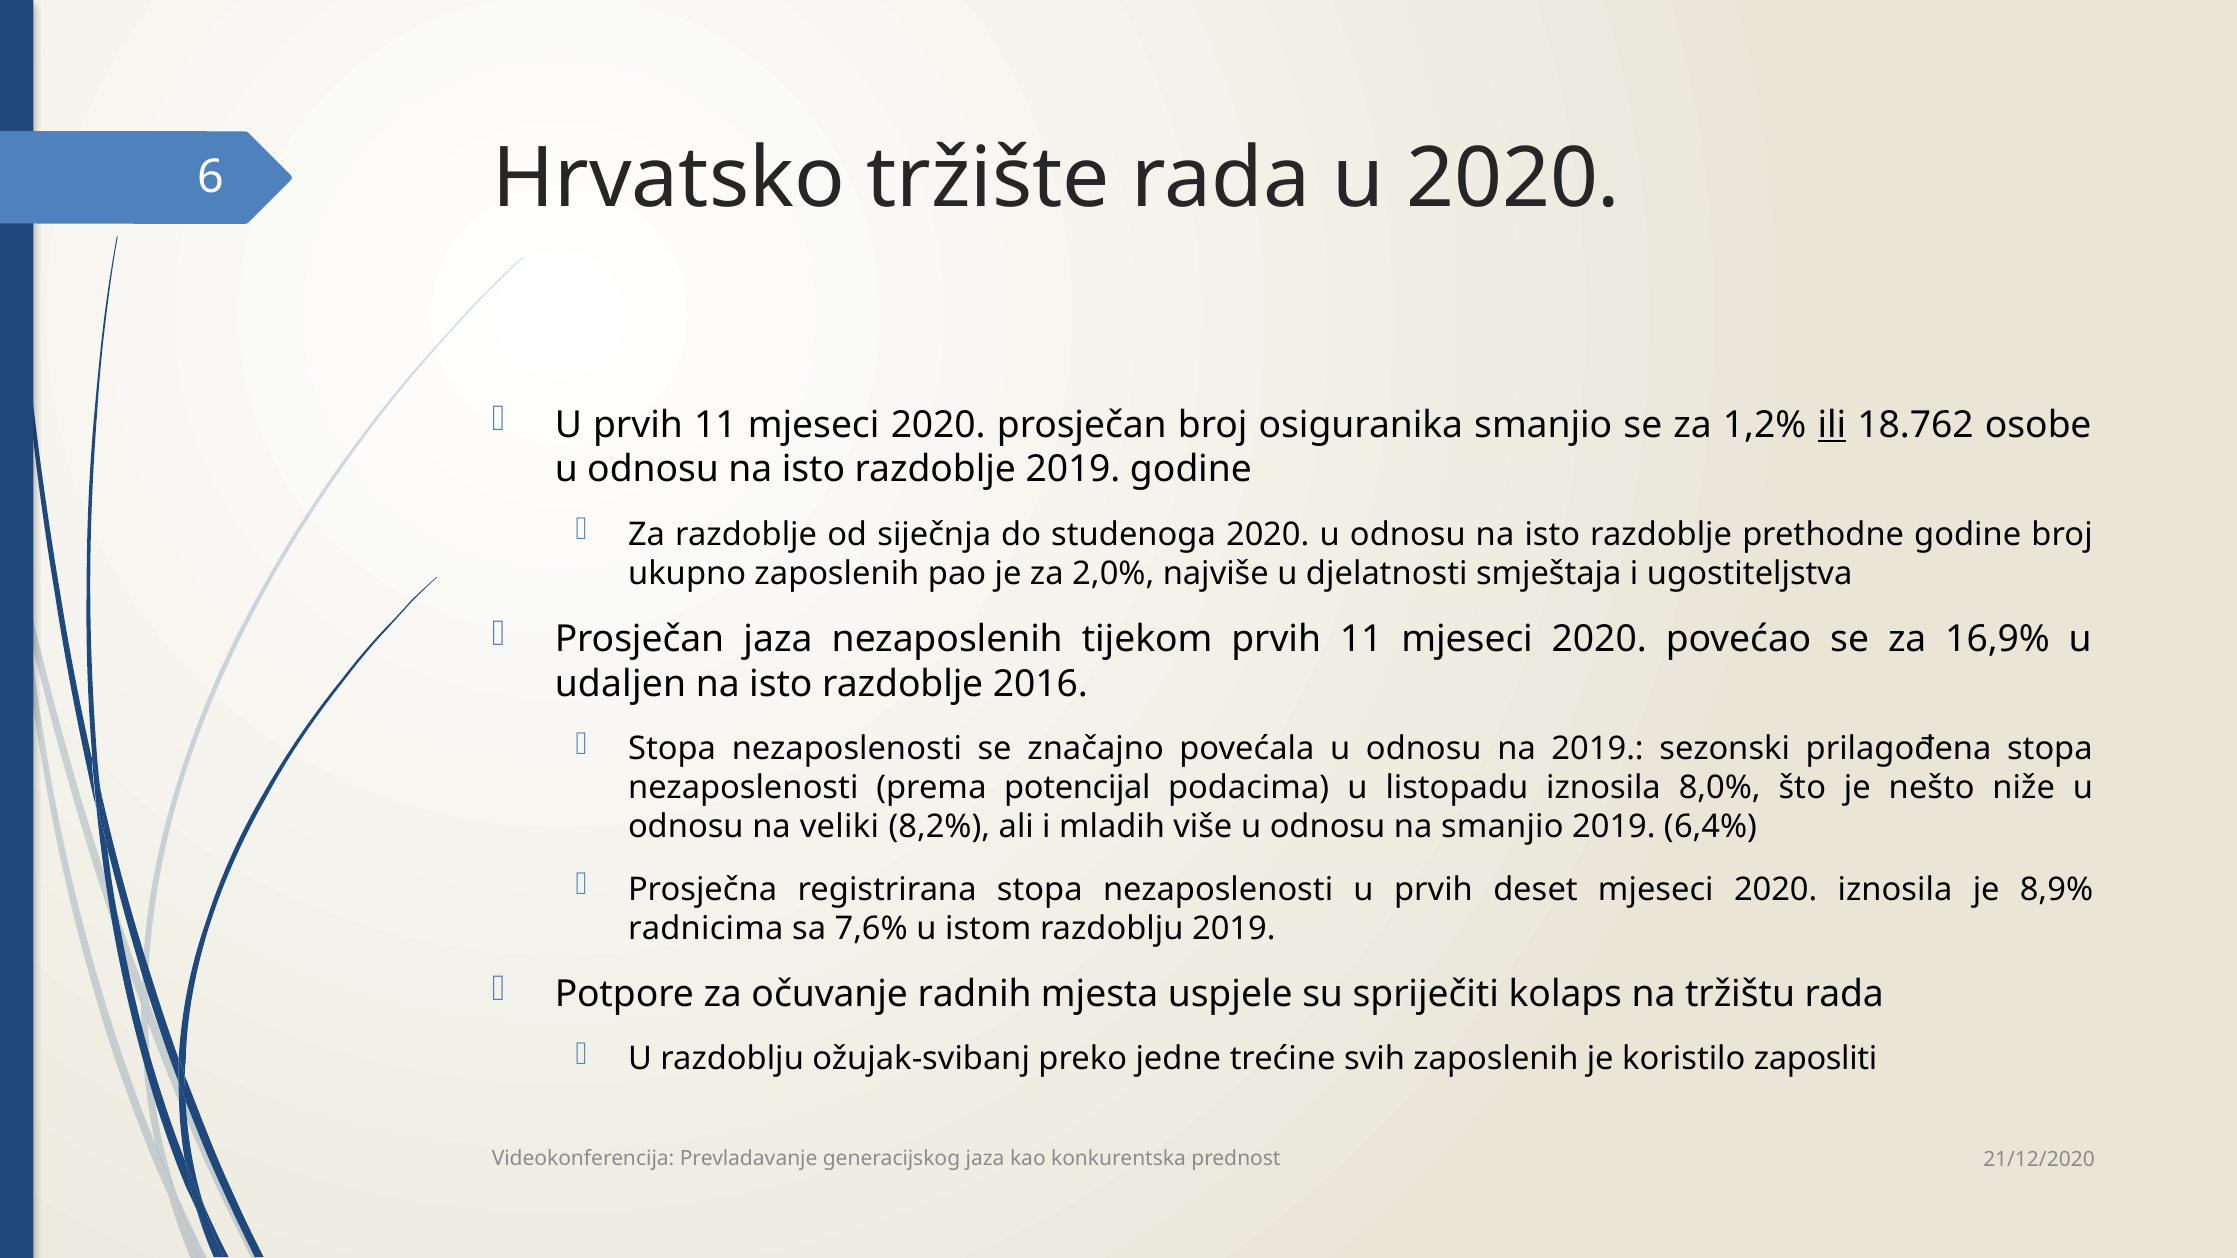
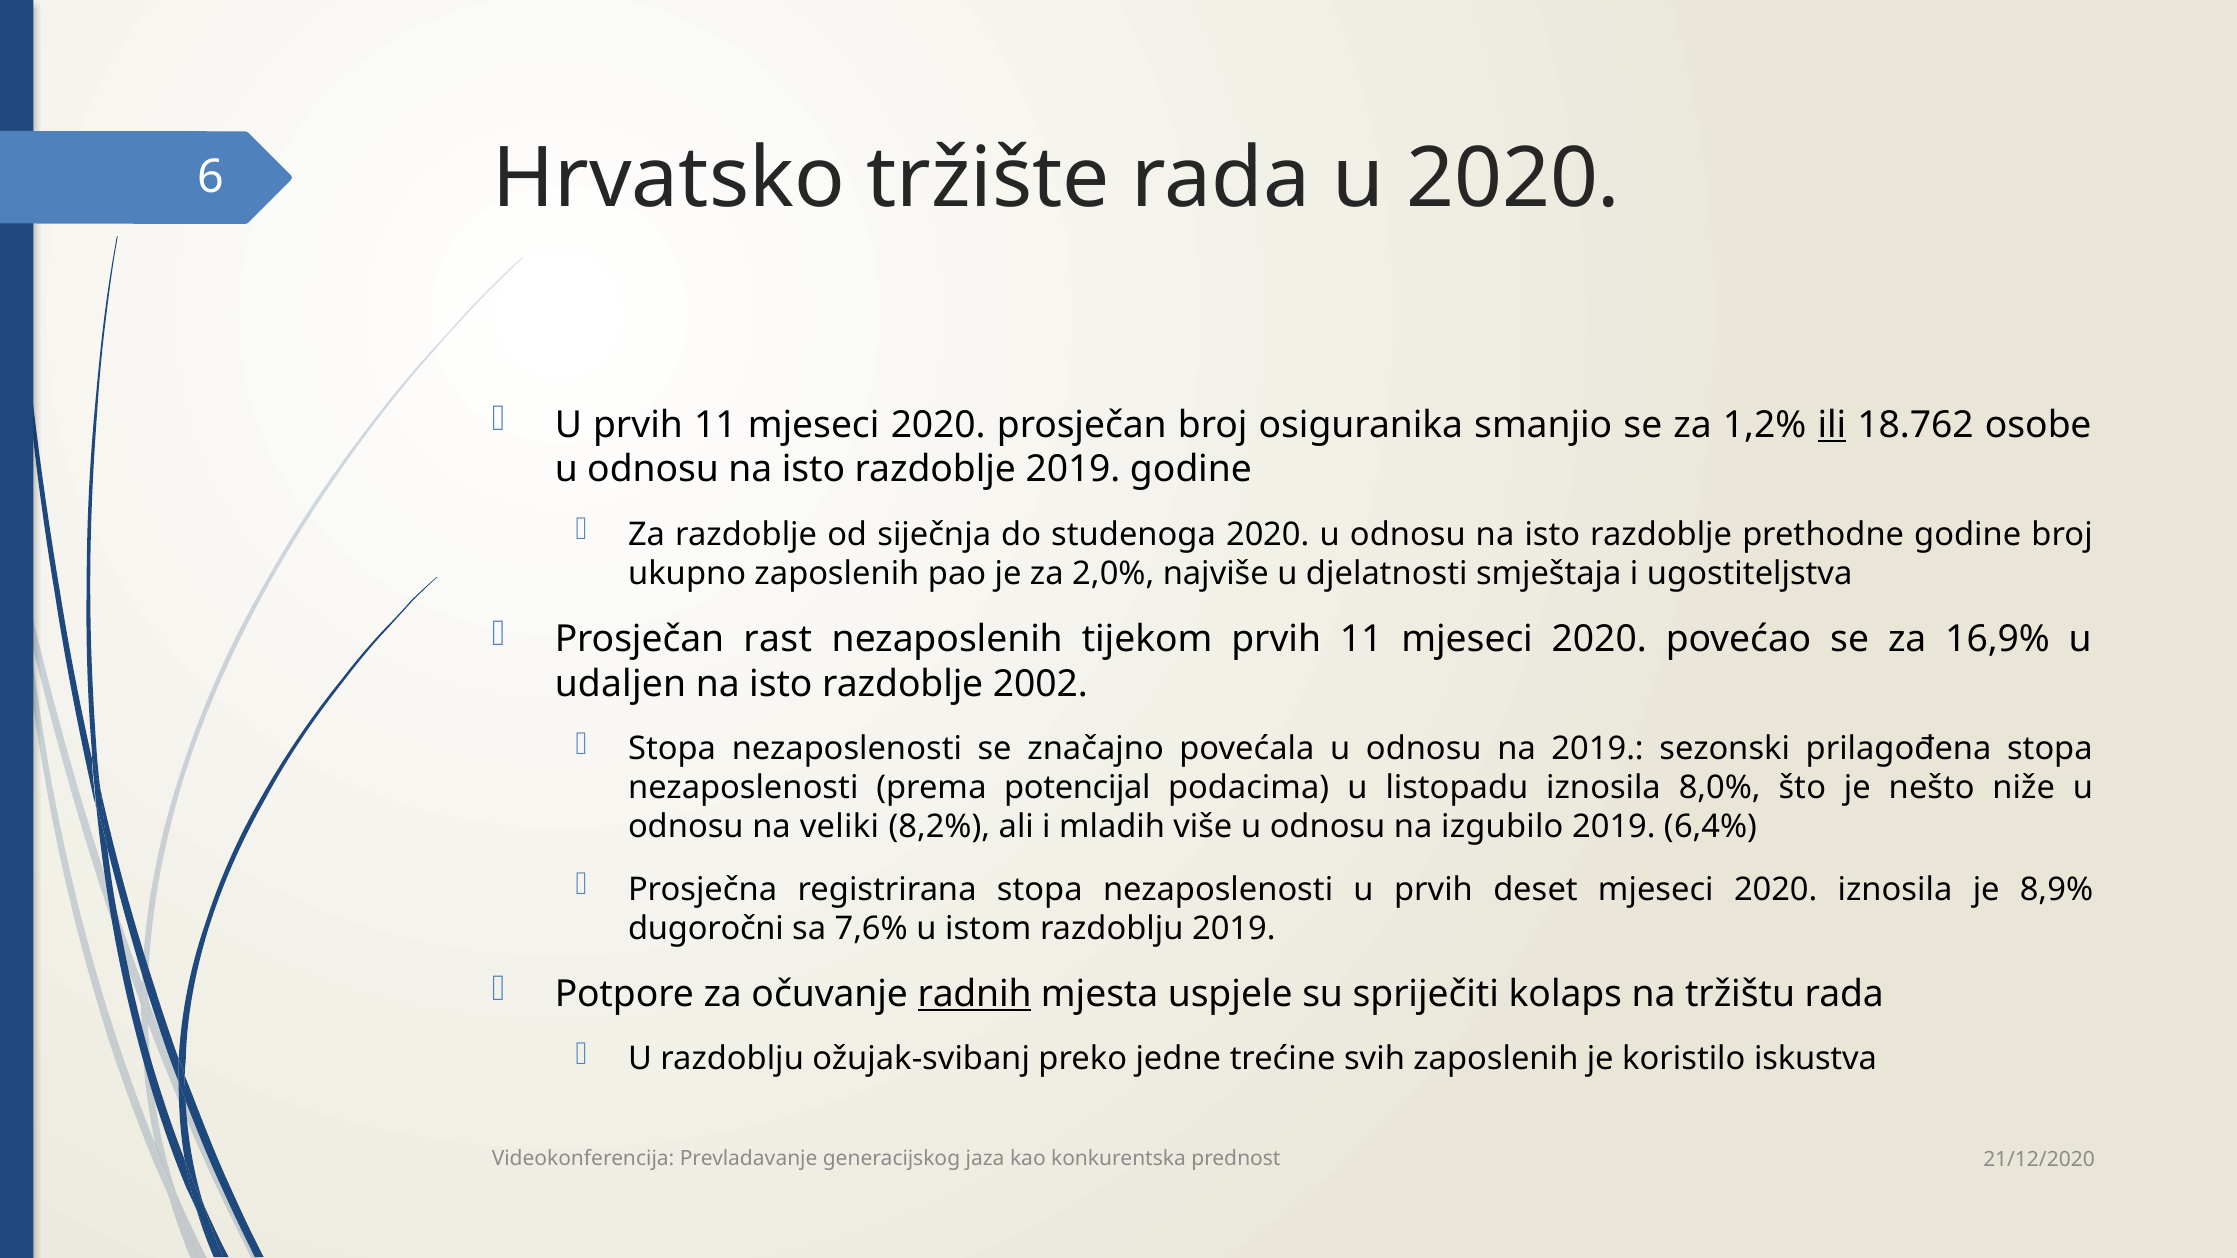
Prosječan jaza: jaza -> rast (778, 639)
2016: 2016 -> 2002 (1040, 684)
na smanjio: smanjio -> izgubilo (1502, 827)
radnicima: radnicima -> dugoročni (706, 929)
radnih underline: none -> present (975, 994)
zaposliti: zaposliti -> iskustva (1815, 1059)
